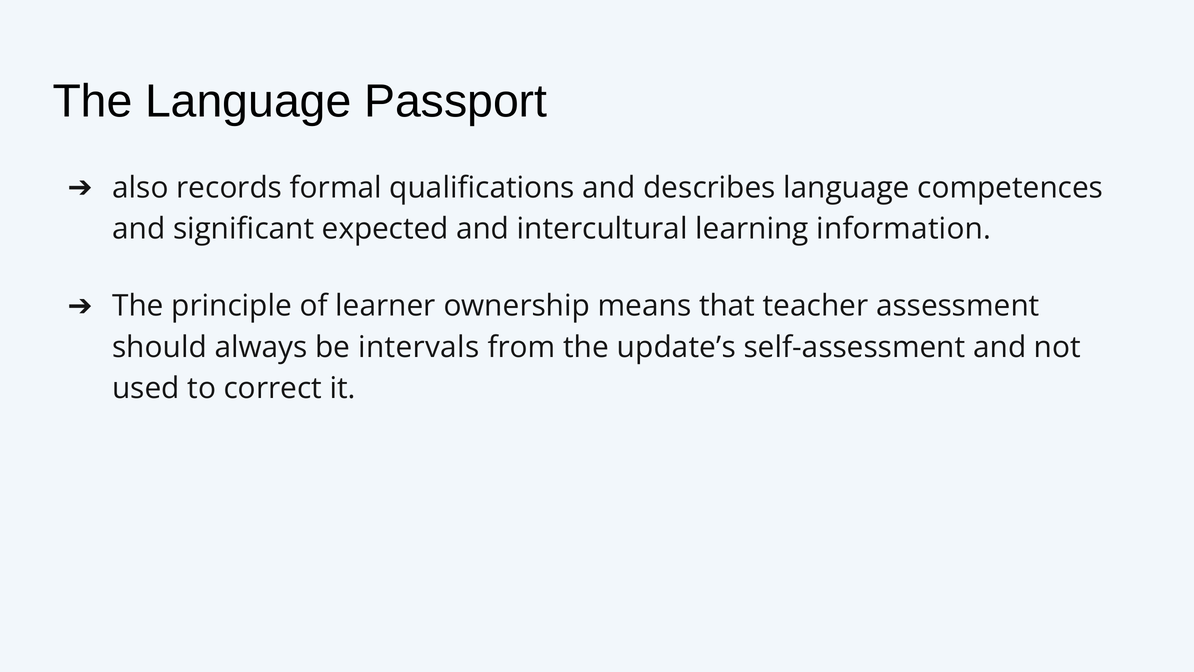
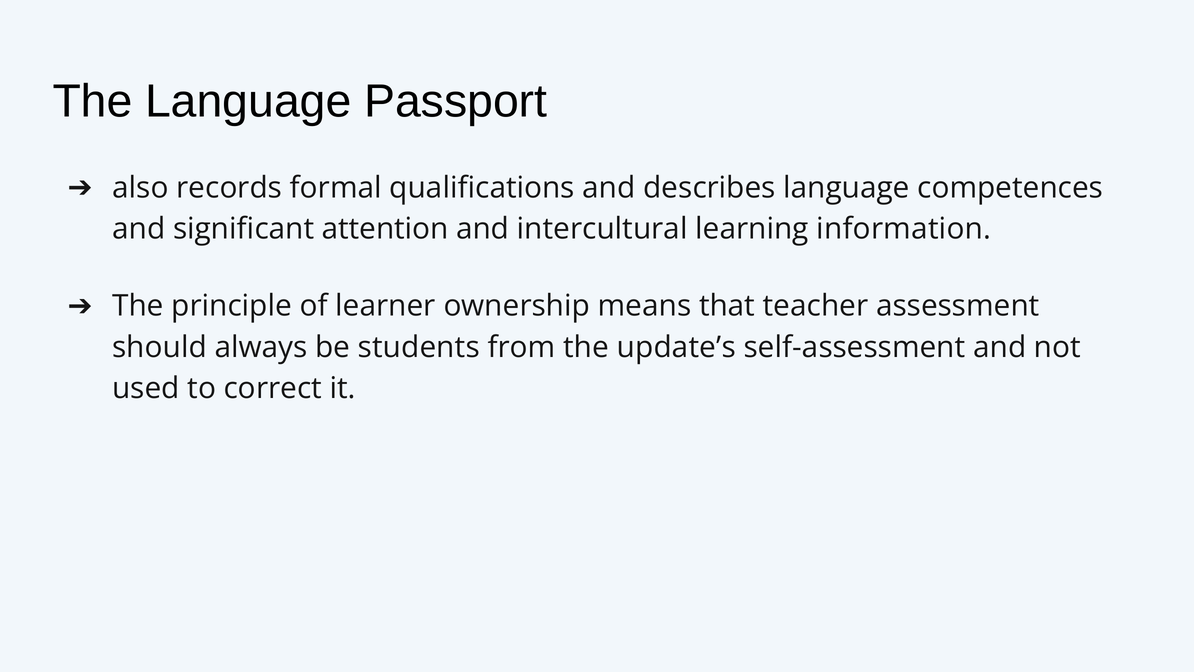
expected: expected -> attention (385, 229)
intervals: intervals -> students (419, 347)
